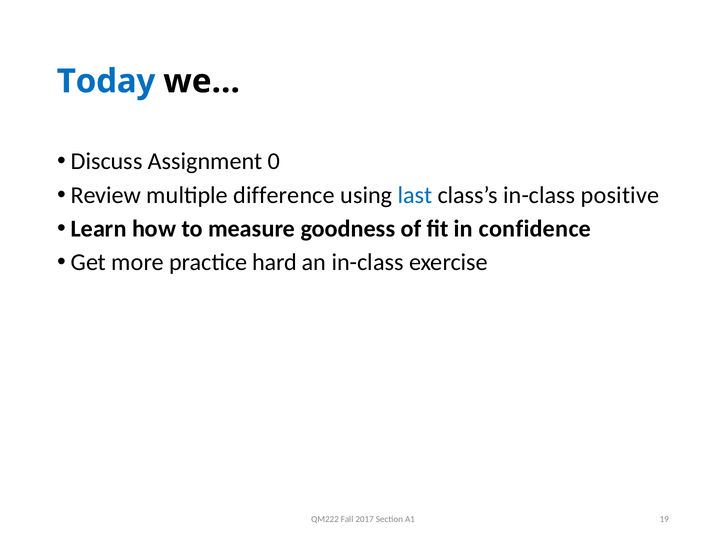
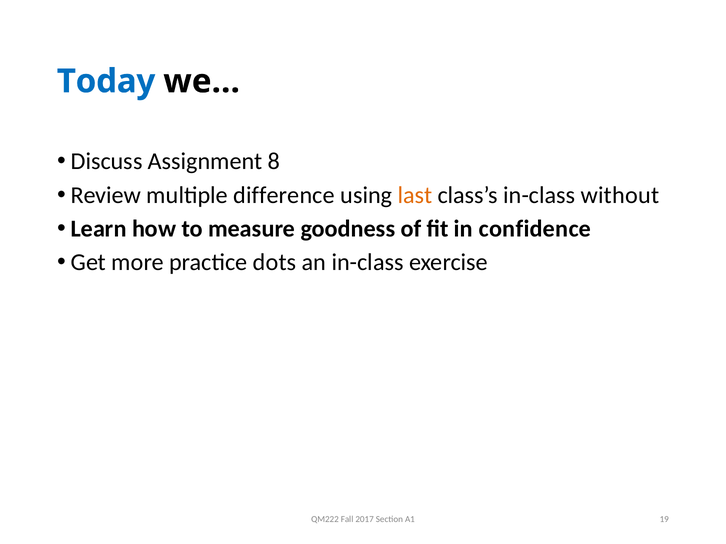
0: 0 -> 8 (274, 162)
last colour: blue -> orange (415, 195)
positive: positive -> without (620, 195)
hard: hard -> dots (275, 263)
